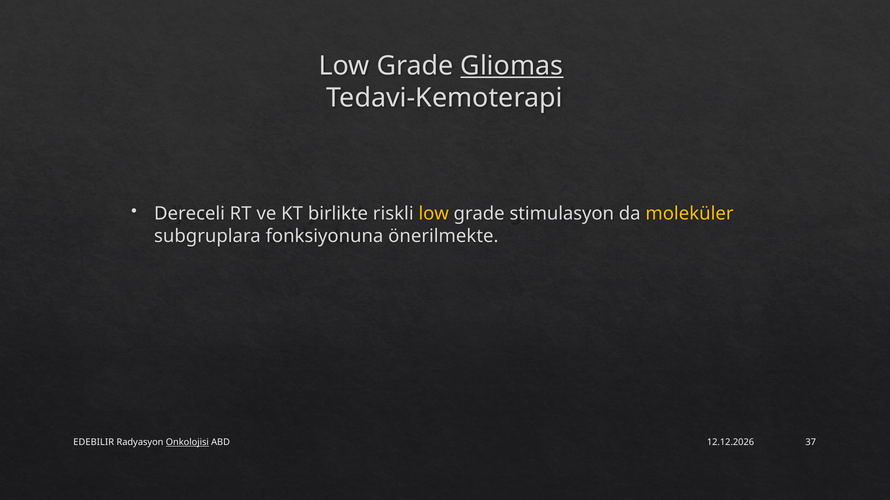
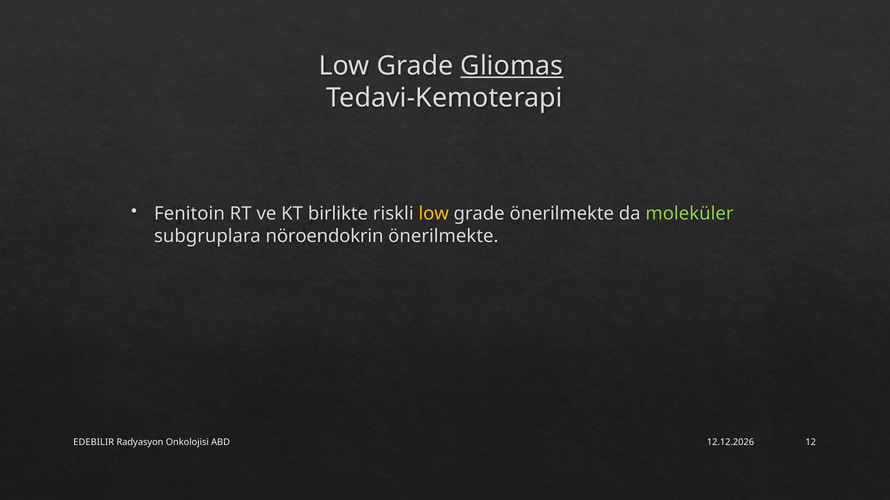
Dereceli: Dereceli -> Fenitoin (190, 214)
grade stimulasyon: stimulasyon -> önerilmekte (562, 214)
moleküler colour: yellow -> light green (690, 214)
fonksiyonuna: fonksiyonuna -> nöroendokrin (325, 236)
Onkolojisi underline: present -> none (187, 443)
37: 37 -> 12 (811, 443)
